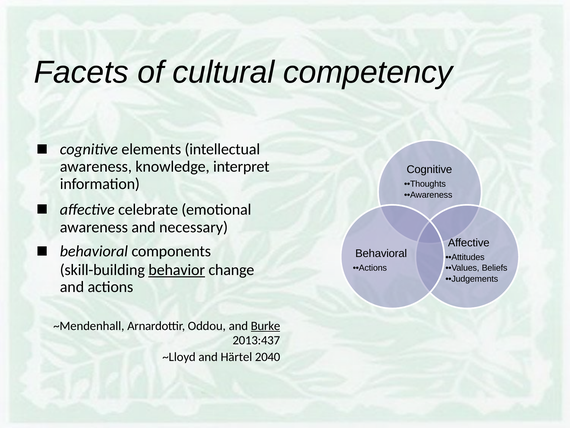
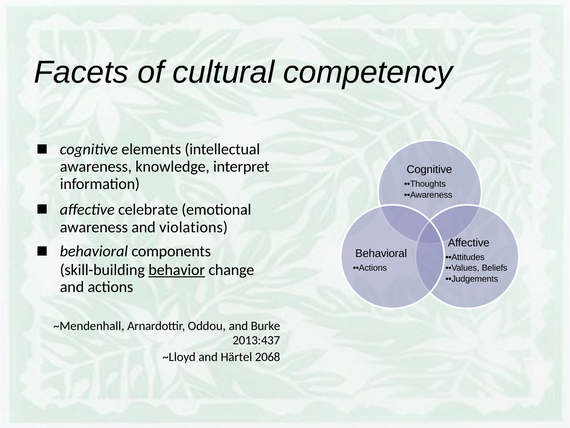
necessary: necessary -> violations (193, 227)
Burke underline: present -> none (266, 326)
2040: 2040 -> 2068 (268, 357)
